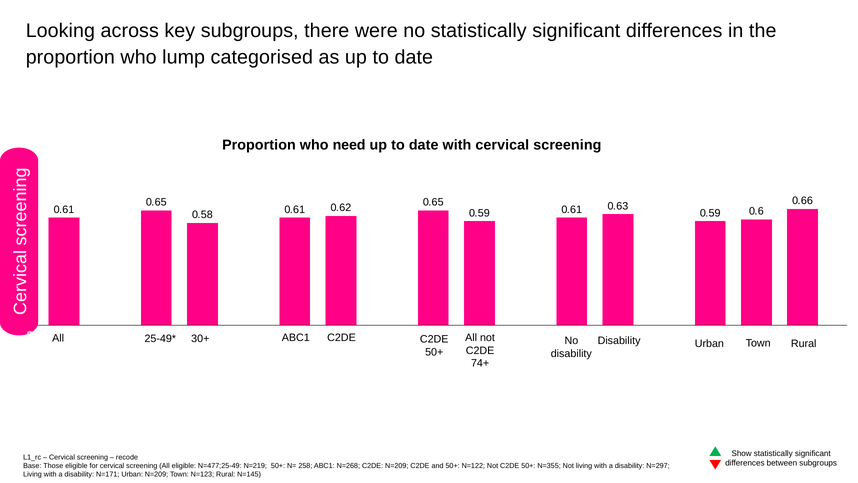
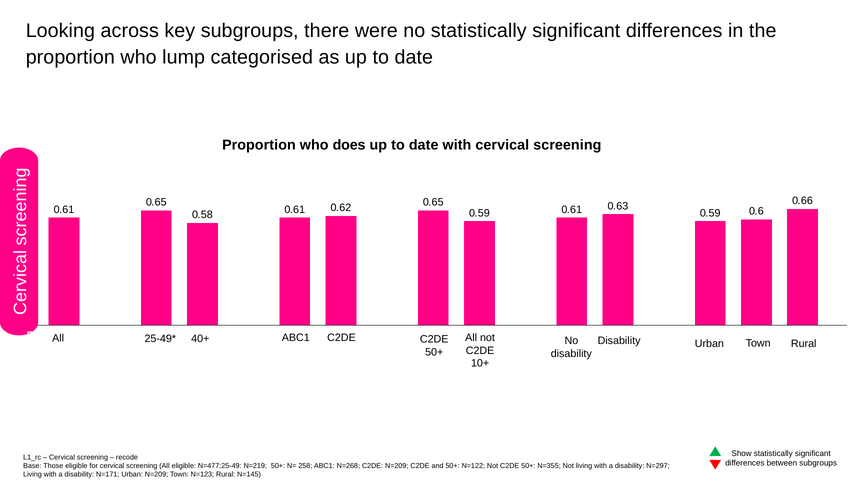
need: need -> does (349, 145)
30+: 30+ -> 40+ (200, 339)
74+: 74+ -> 10+ (480, 363)
